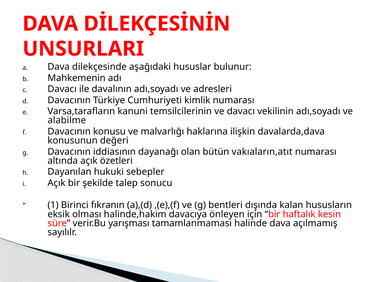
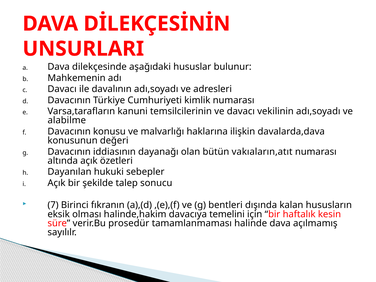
1: 1 -> 7 (53, 205)
önleyen: önleyen -> temelini (227, 214)
yarışması: yarışması -> prosedür (129, 223)
